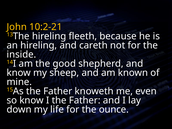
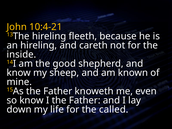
10:2-21: 10:2-21 -> 10:4-21 (46, 27)
ounce: ounce -> called (114, 109)
